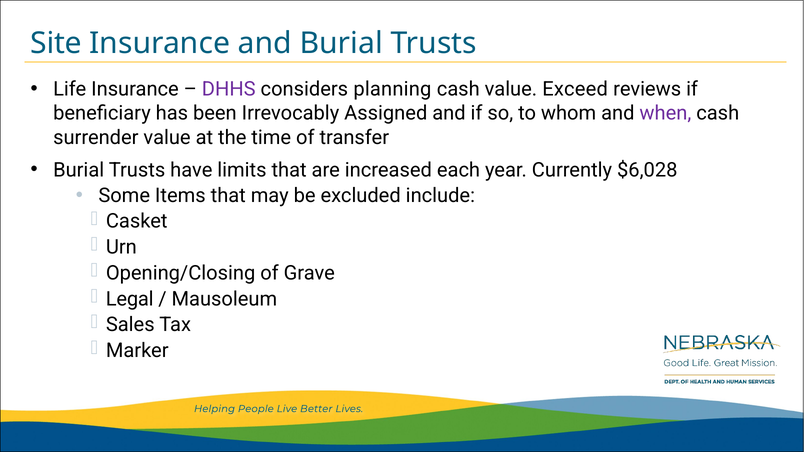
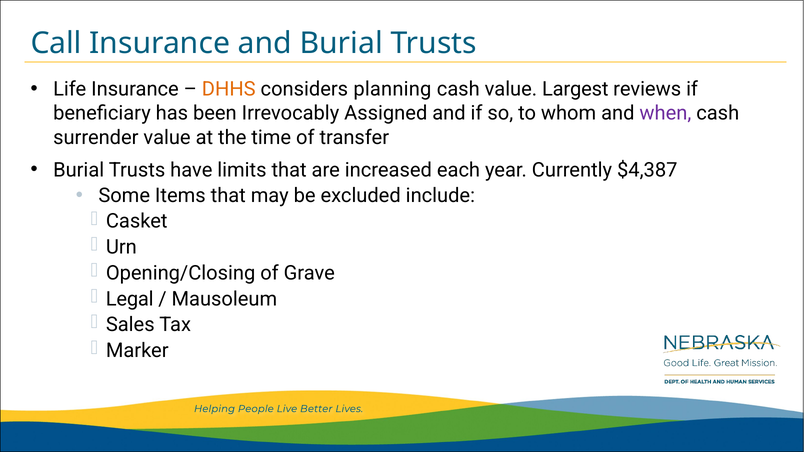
Site: Site -> Call (56, 43)
DHHS colour: purple -> orange (229, 89)
Exceed: Exceed -> Largest (575, 89)
$6,028: $6,028 -> $4,387 (647, 170)
